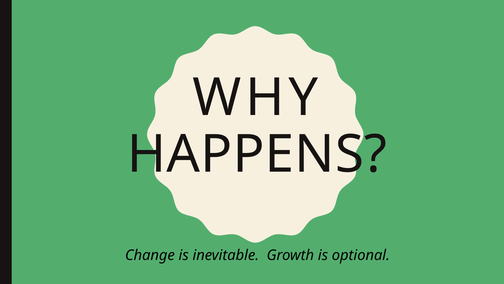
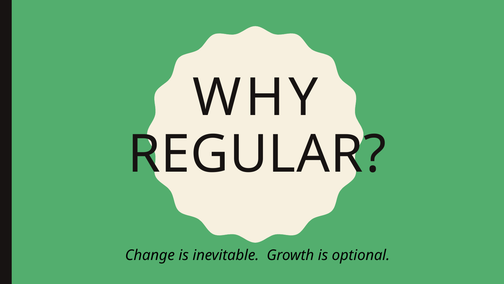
HAPPENS: HAPPENS -> REGULAR (257, 154)
